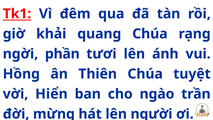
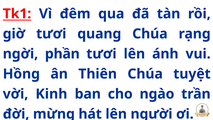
giờ khải: khải -> tươi (51, 34)
Hiển: Hiển -> Kinh (51, 94)
